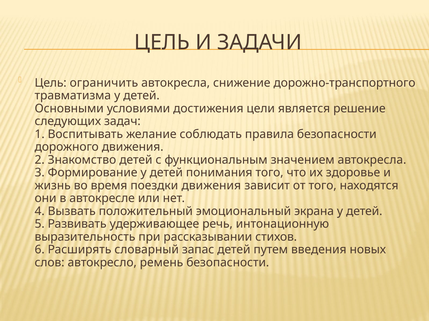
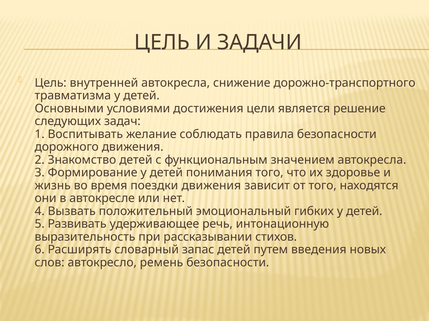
ограничить: ограничить -> внутренней (104, 83)
экрана: экрана -> гибких (314, 212)
